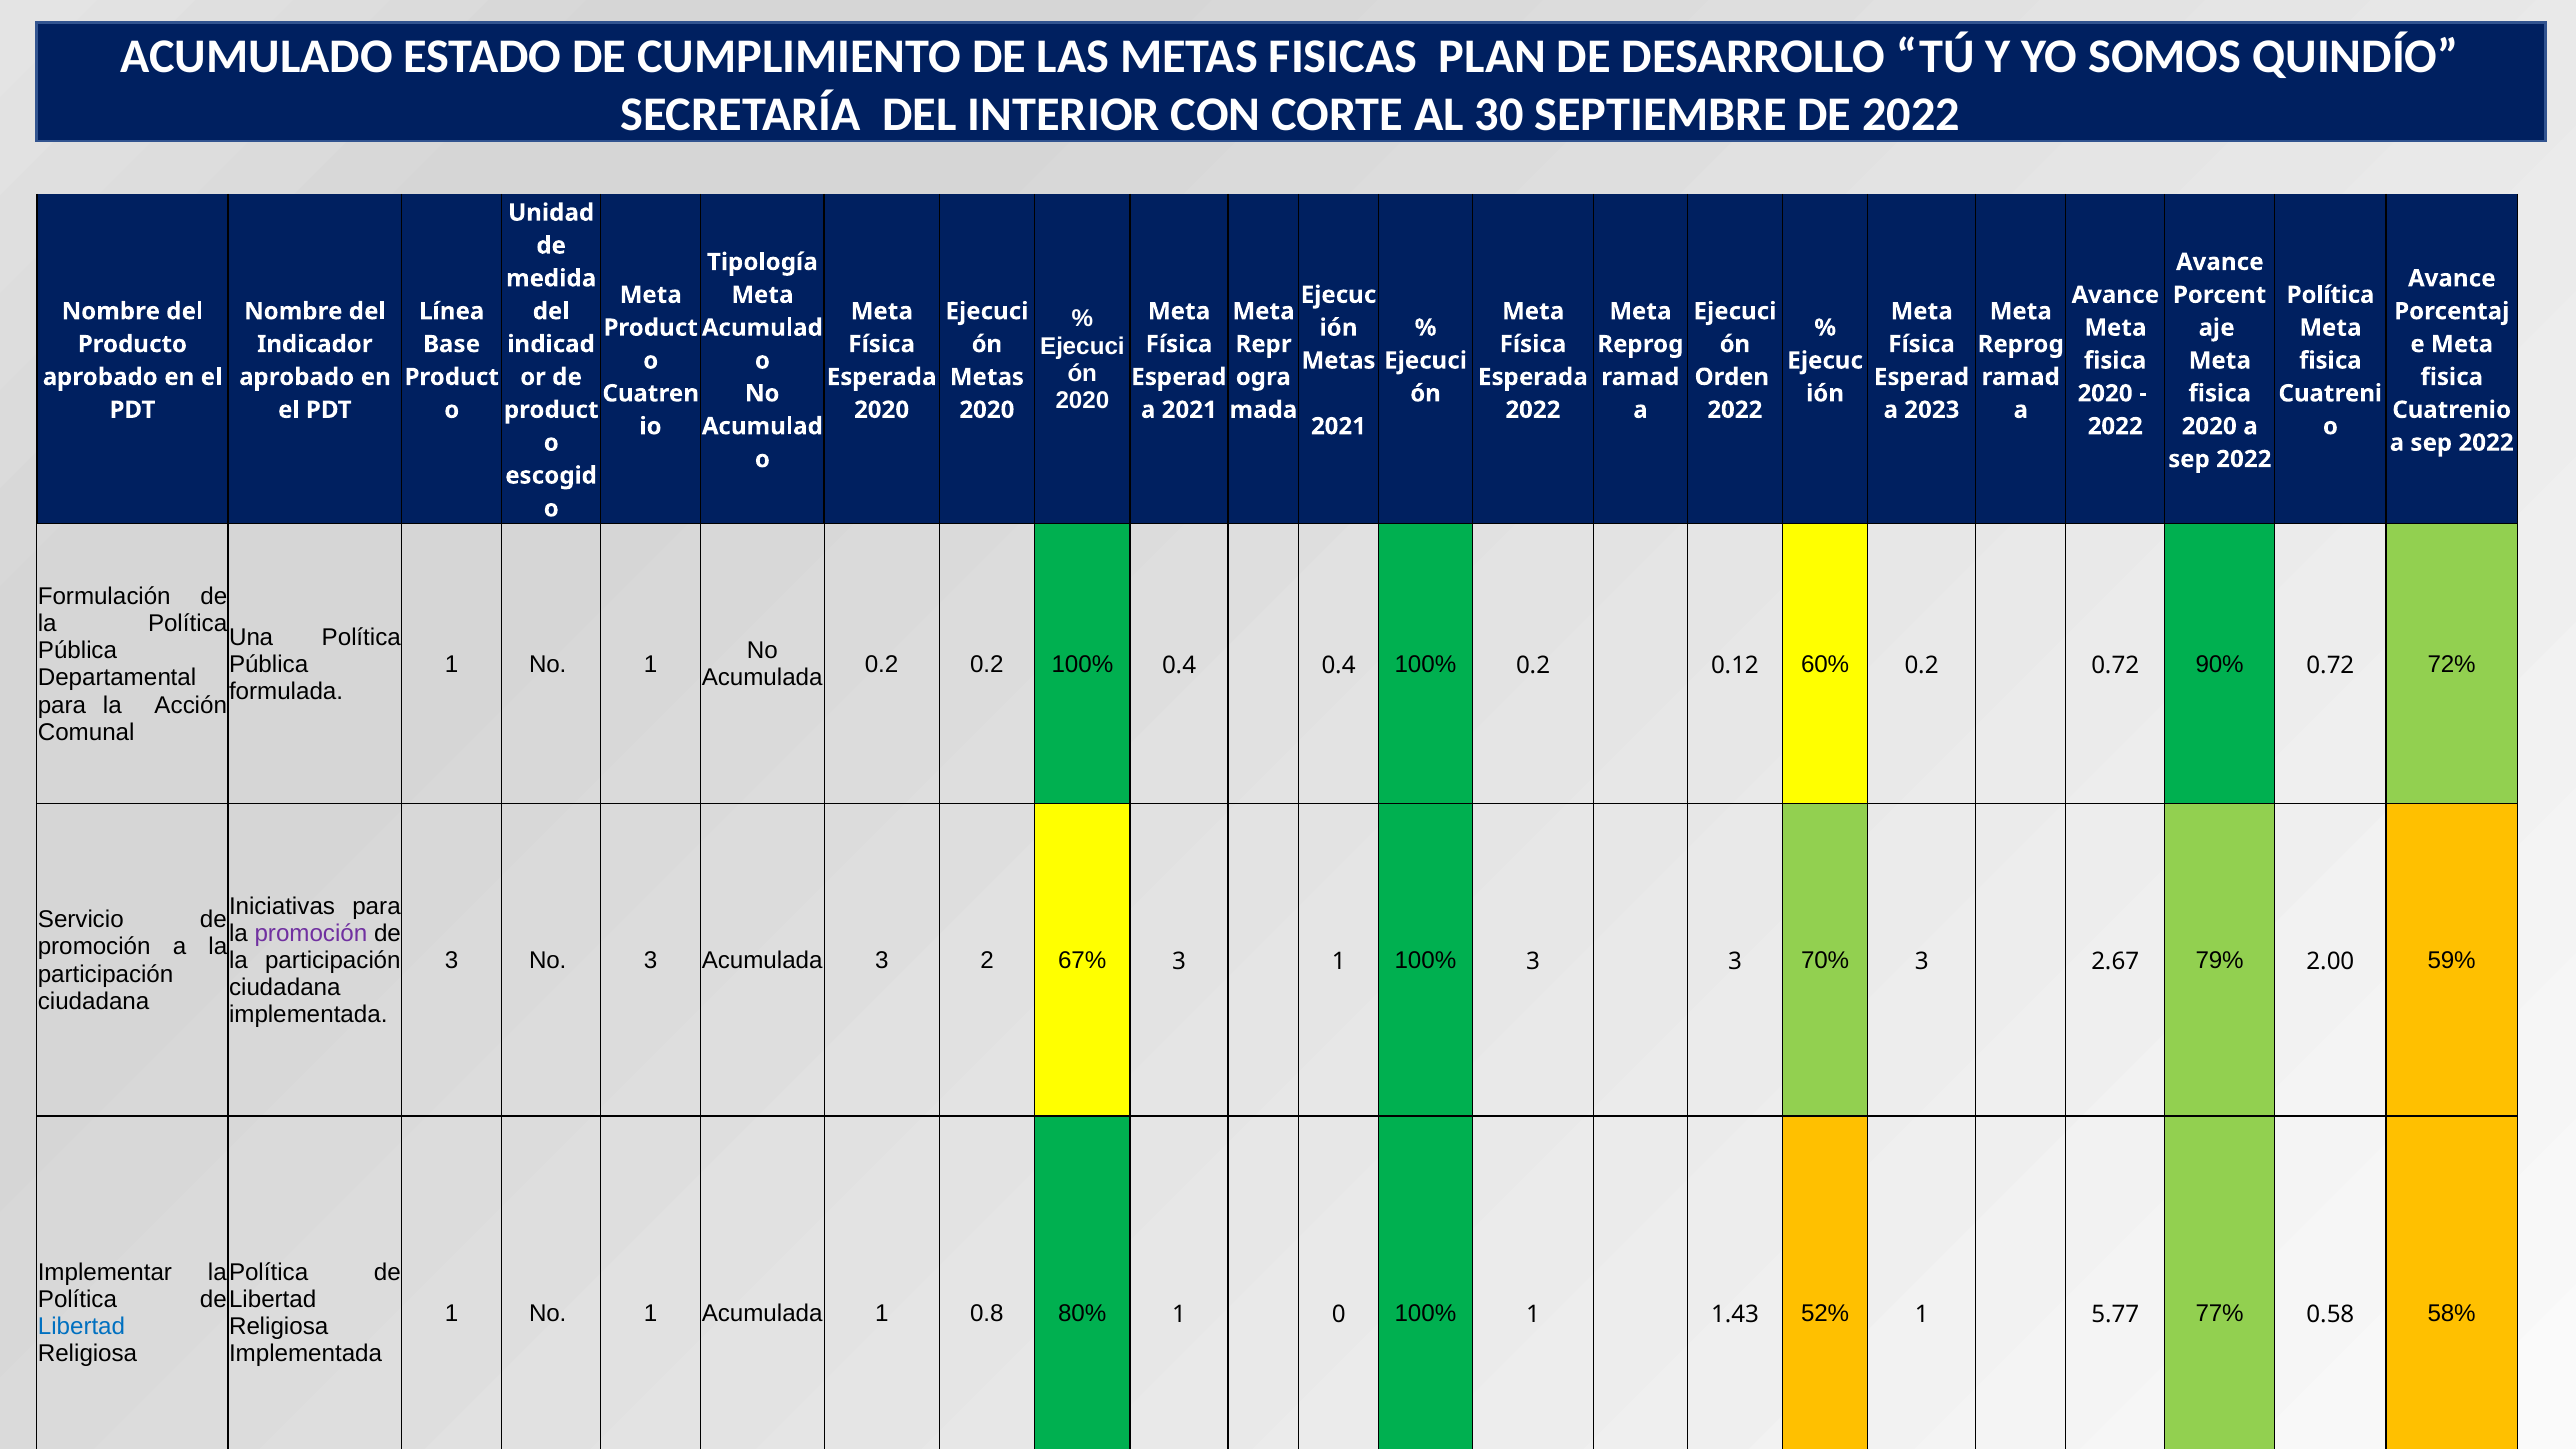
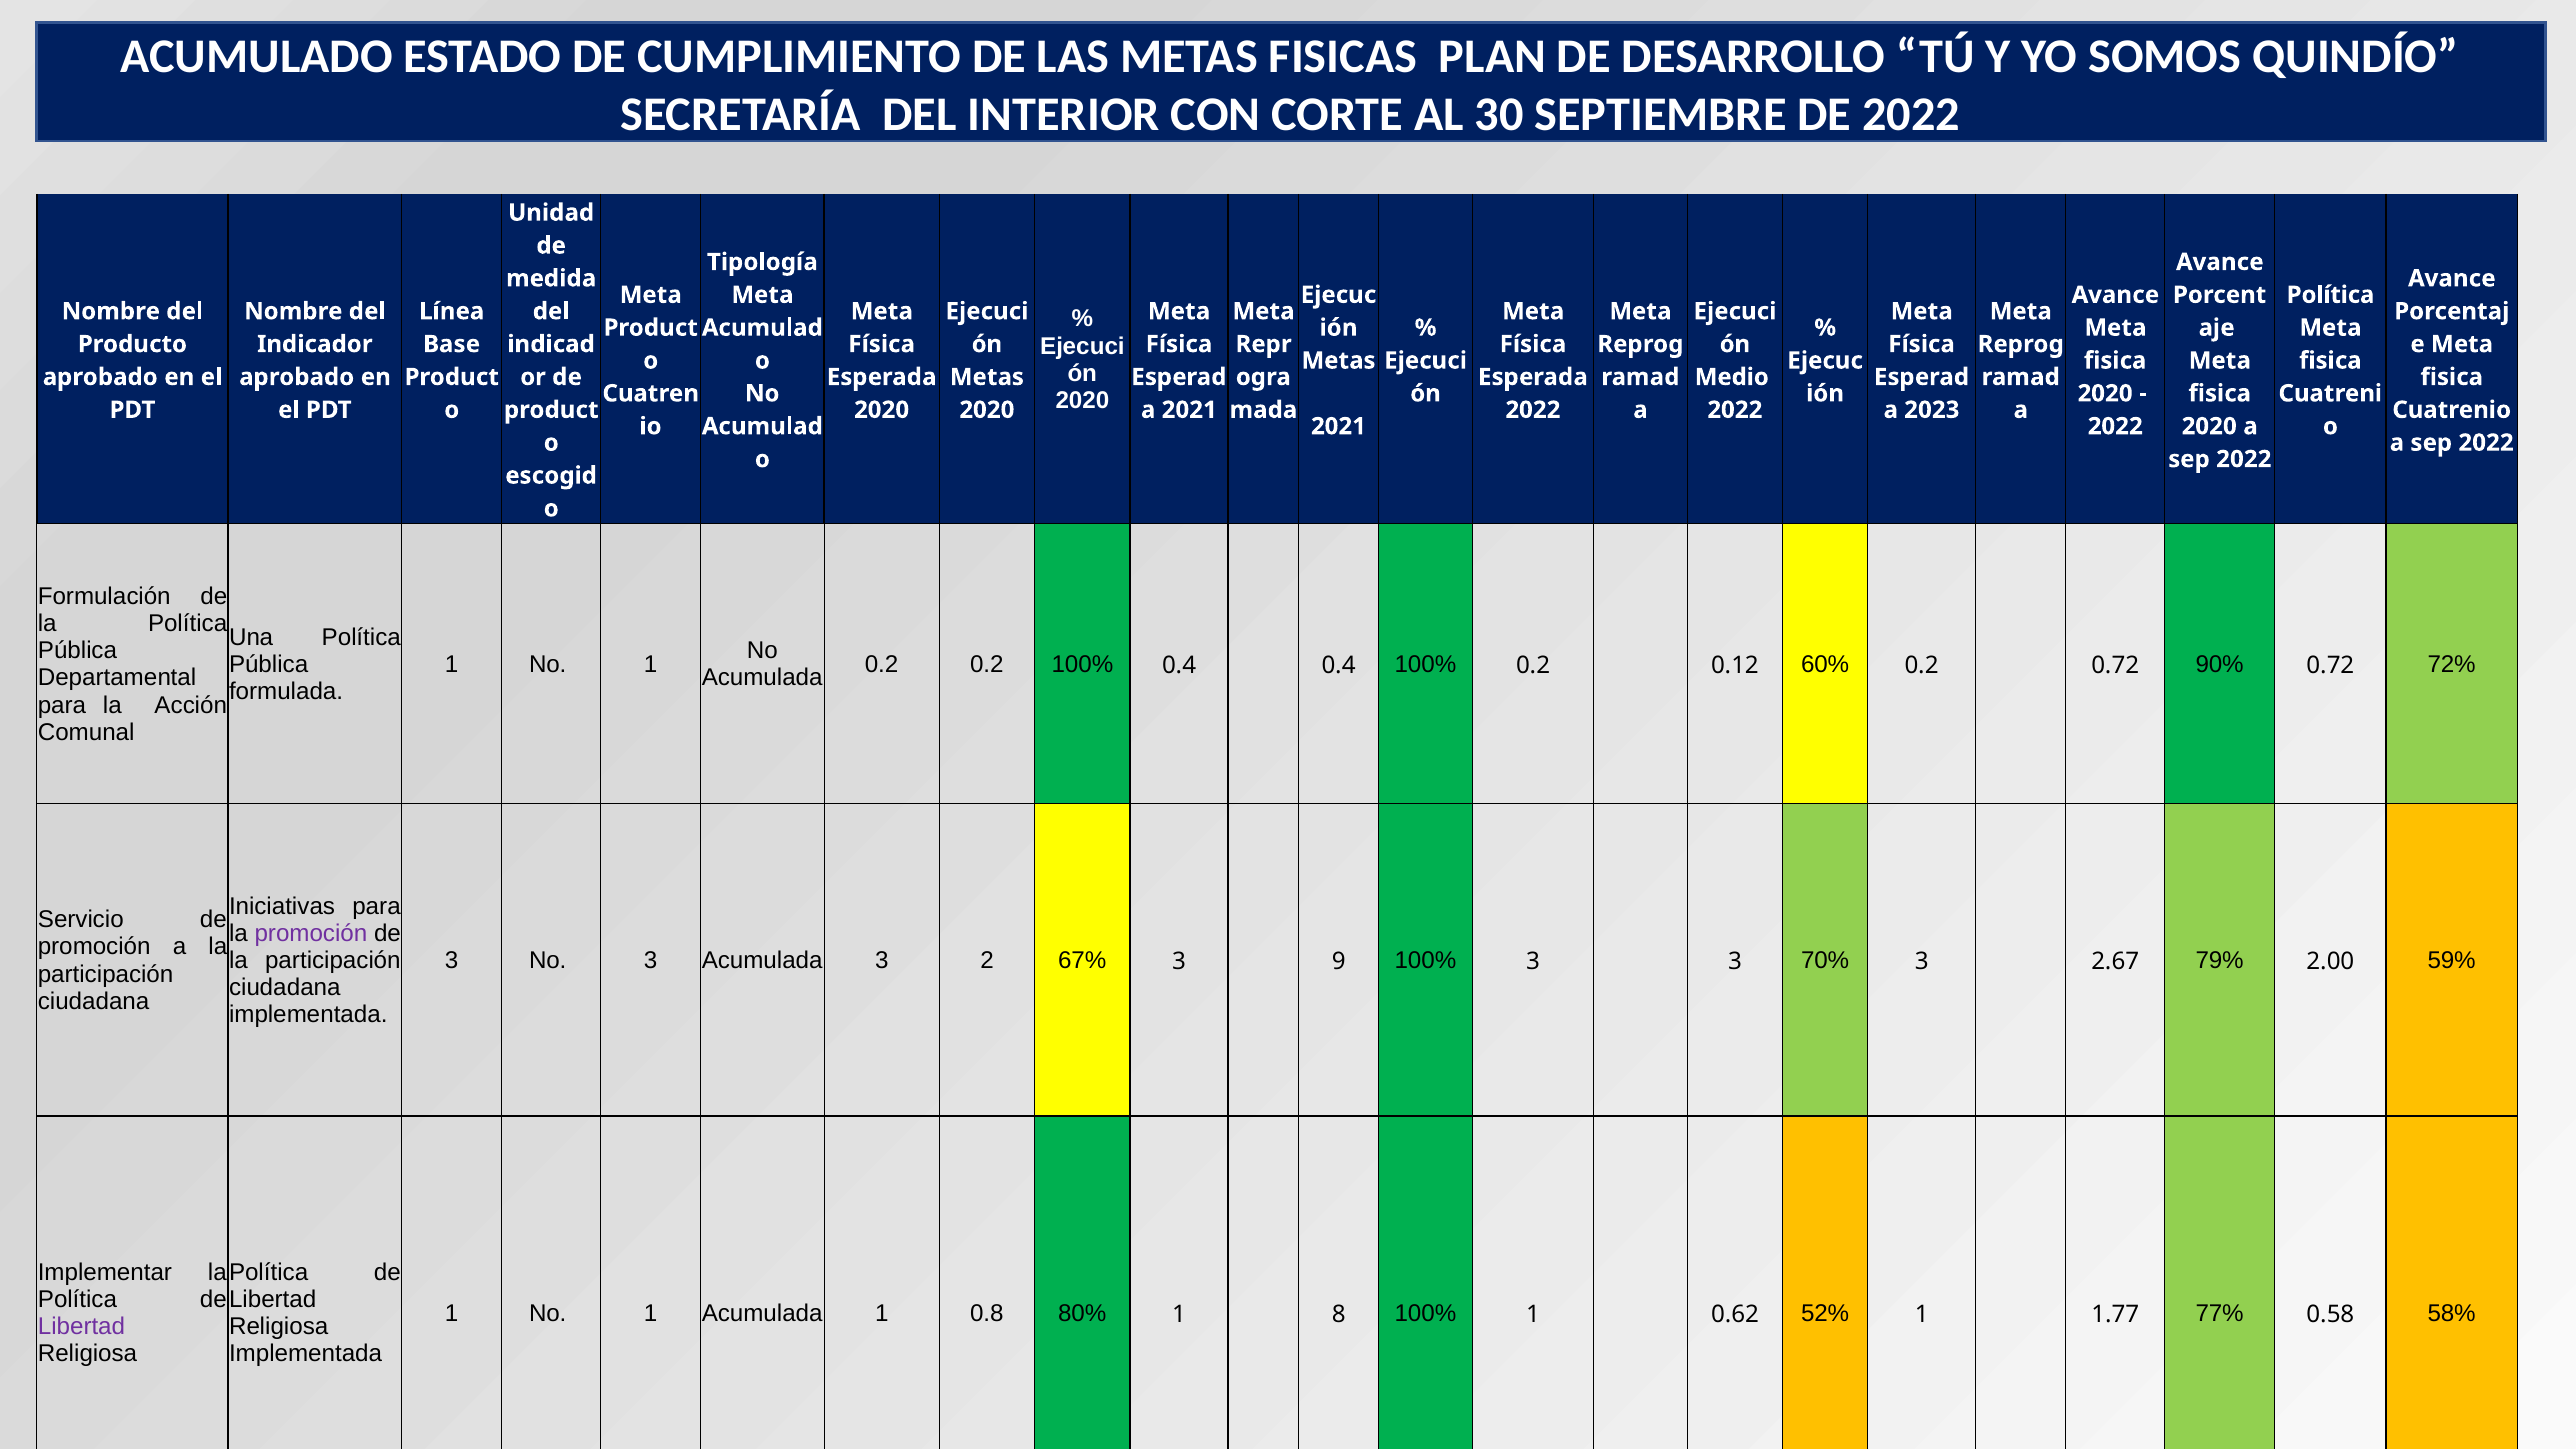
Orden: Orden -> Medio (1732, 377)
3 1: 1 -> 9 (1339, 962)
0: 0 -> 8 (1339, 1314)
1.43: 1.43 -> 0.62 (1735, 1314)
5.77: 5.77 -> 1.77 (2115, 1314)
Libertad colour: blue -> purple (82, 1327)
